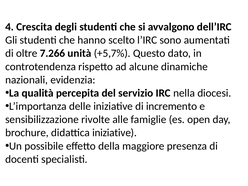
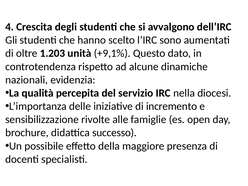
7.266: 7.266 -> 1.203 (52, 53)
+5,7%: +5,7% -> +9,1% (112, 53)
didattica iniziative: iniziative -> successo (115, 133)
